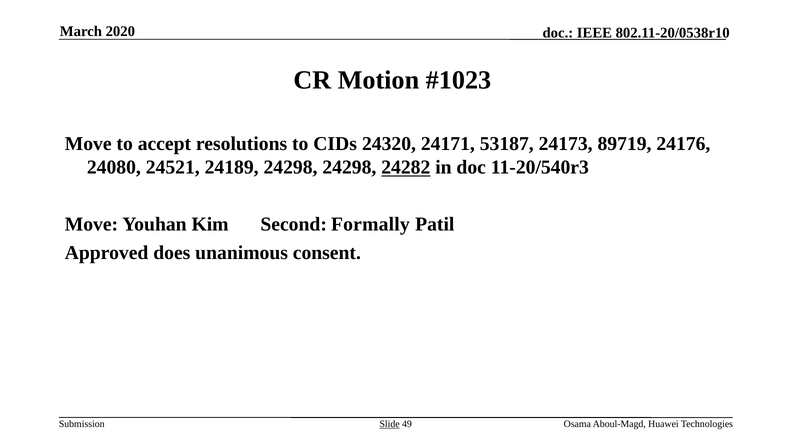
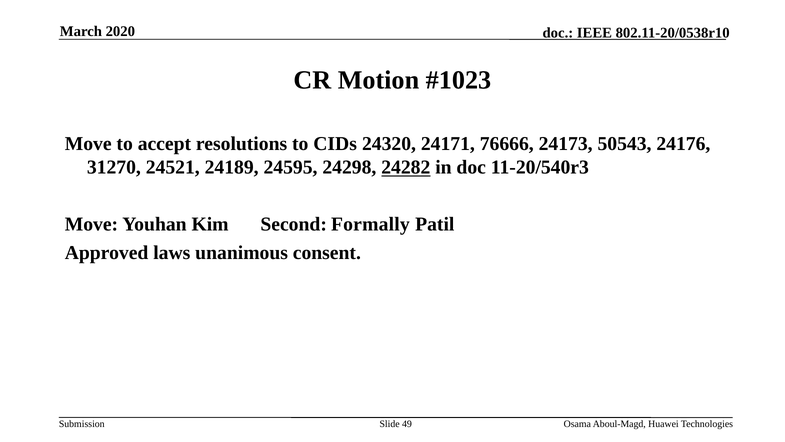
53187: 53187 -> 76666 (507, 144)
89719: 89719 -> 50543 (625, 144)
24080: 24080 -> 31270 (114, 167)
24189 24298: 24298 -> 24595 (291, 167)
does: does -> laws (172, 253)
Slide underline: present -> none (390, 423)
